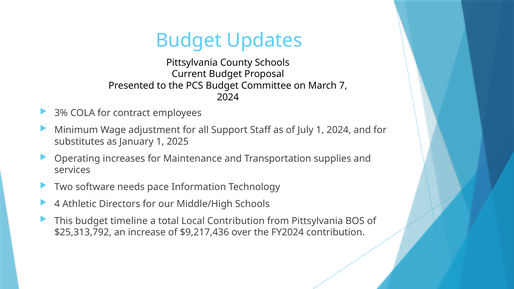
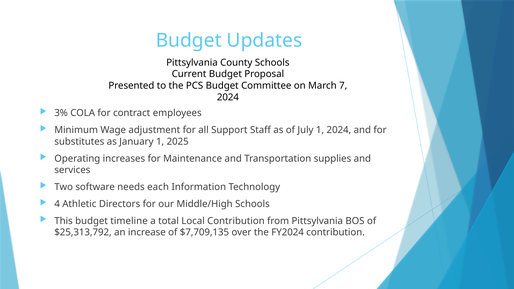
pace: pace -> each (158, 187)
$9,217,436: $9,217,436 -> $7,709,135 (204, 233)
